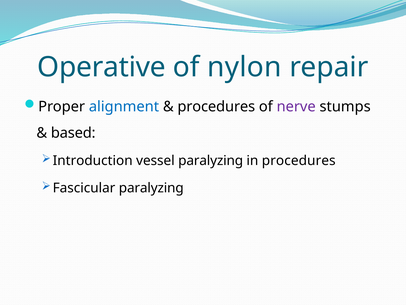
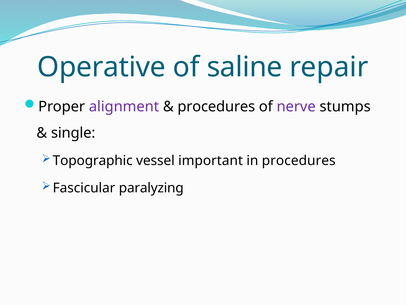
nylon: nylon -> saline (245, 67)
alignment colour: blue -> purple (124, 107)
based: based -> single (73, 133)
Introduction: Introduction -> Topographic (93, 161)
vessel paralyzing: paralyzing -> important (211, 161)
